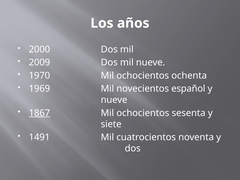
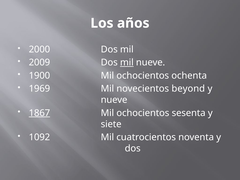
mil underline: none -> present (127, 63)
1970: 1970 -> 1900 (39, 76)
español: español -> beyond (188, 89)
1491: 1491 -> 1092 (39, 137)
